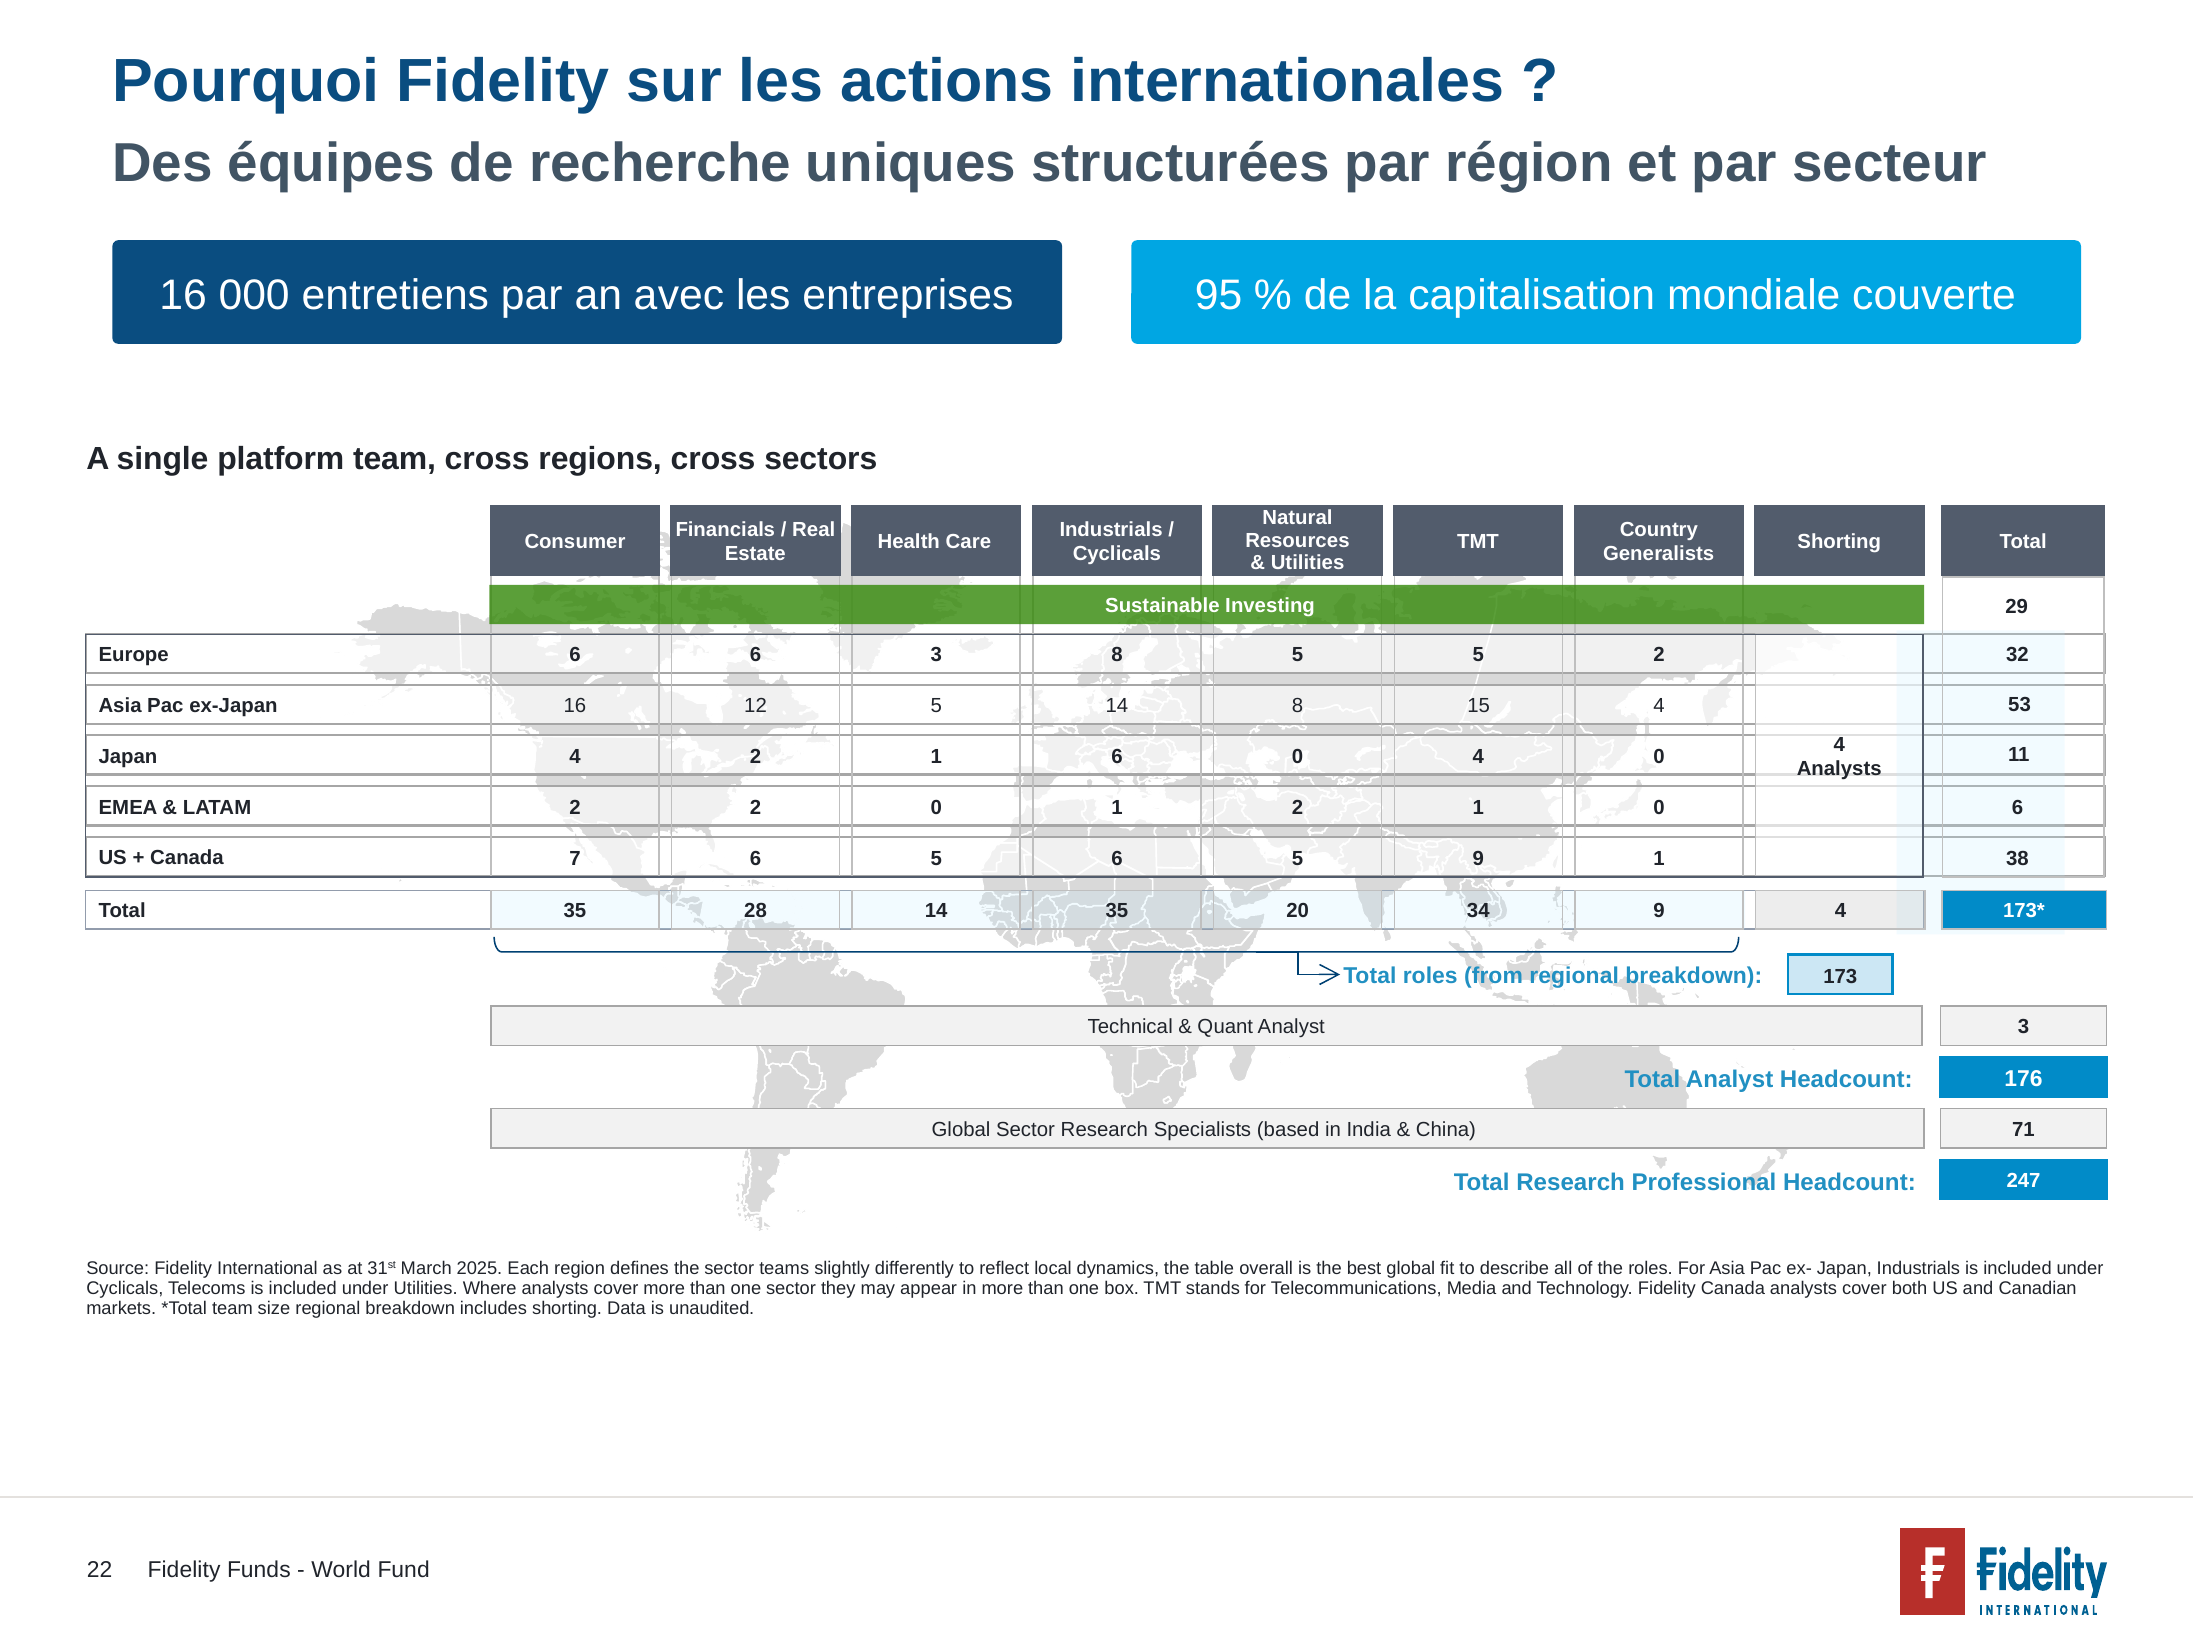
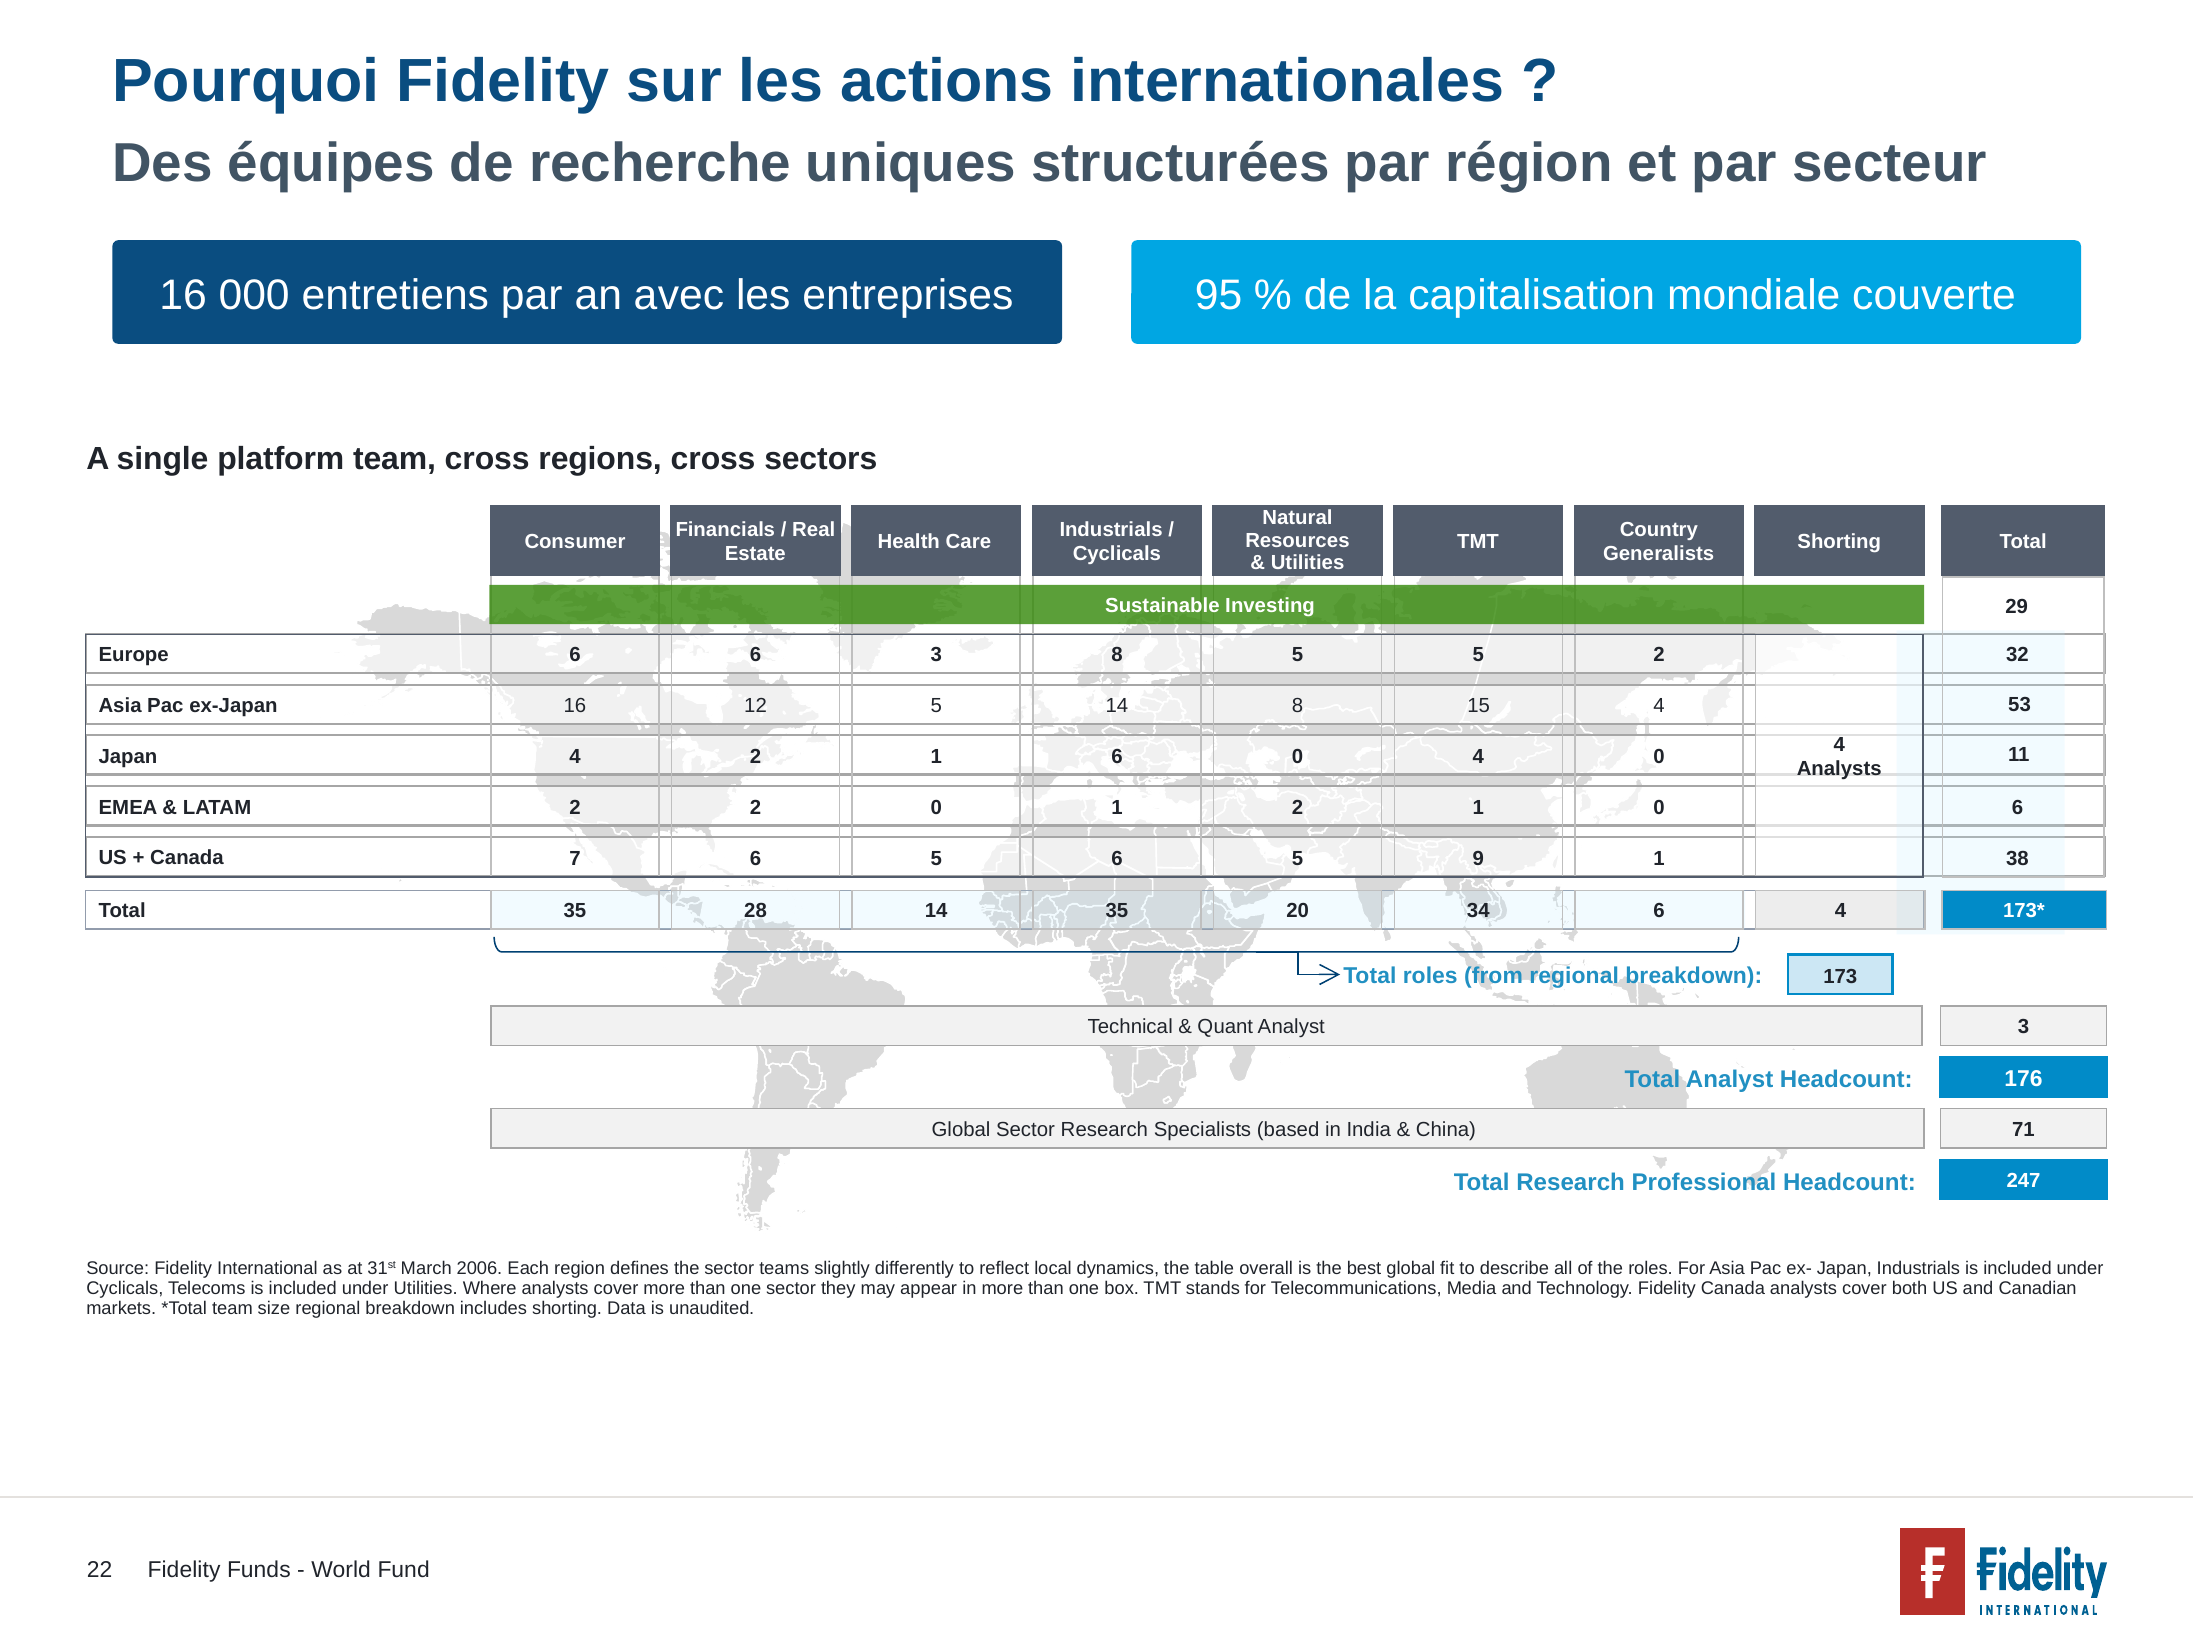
34 9: 9 -> 6 (1659, 911)
2025: 2025 -> 2006 (479, 1268)
